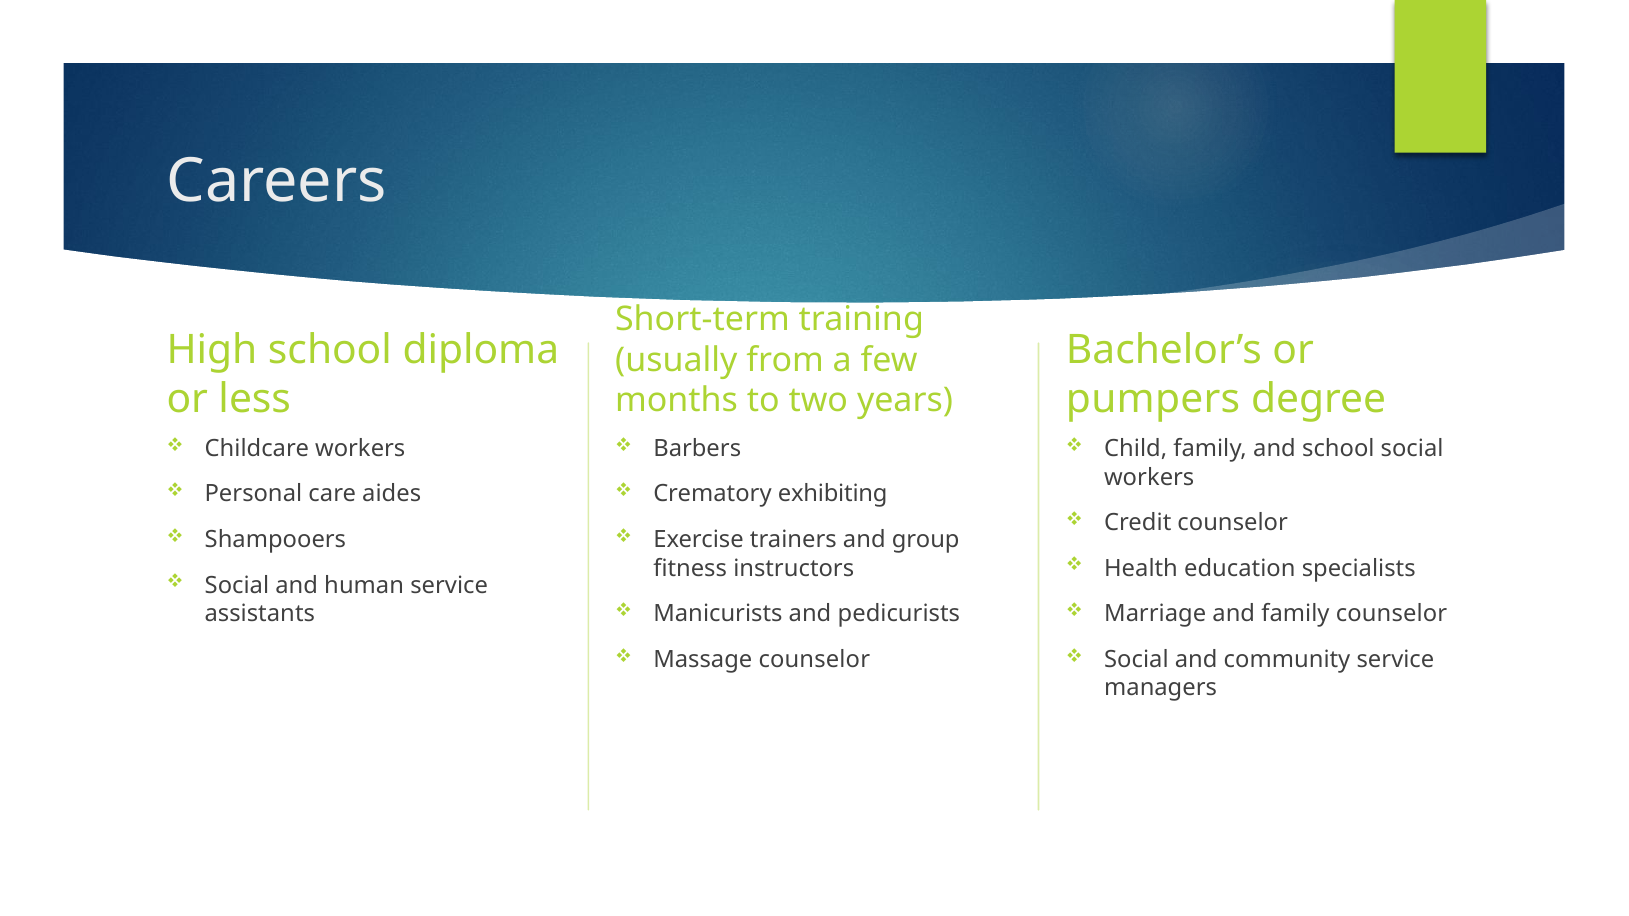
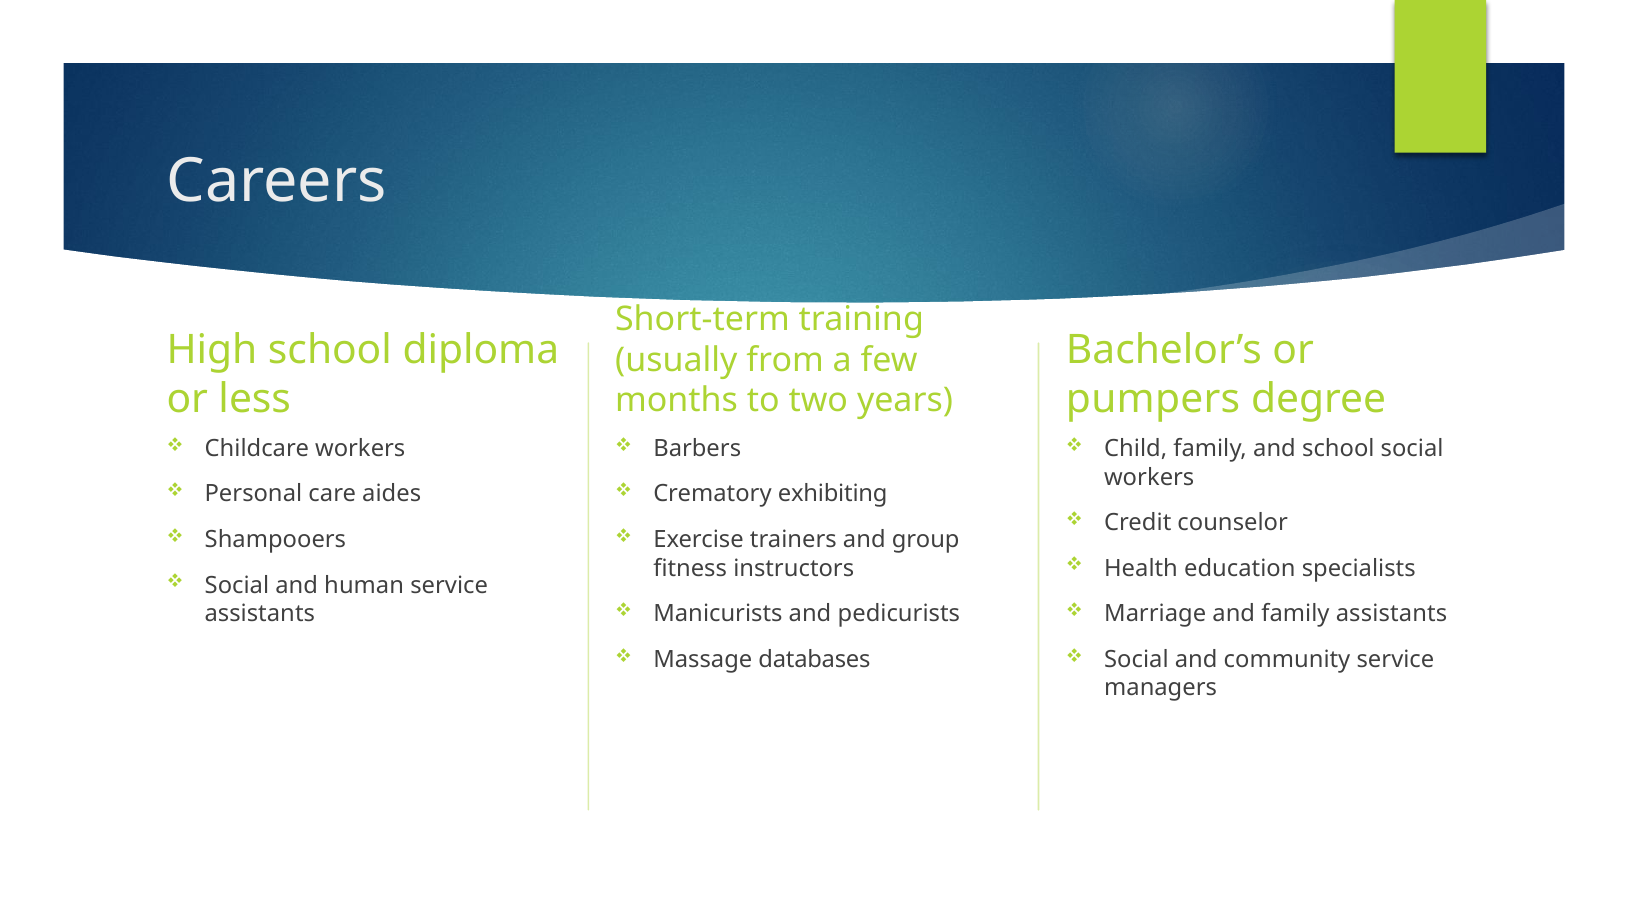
family counselor: counselor -> assistants (1392, 614)
Massage counselor: counselor -> databases (815, 660)
